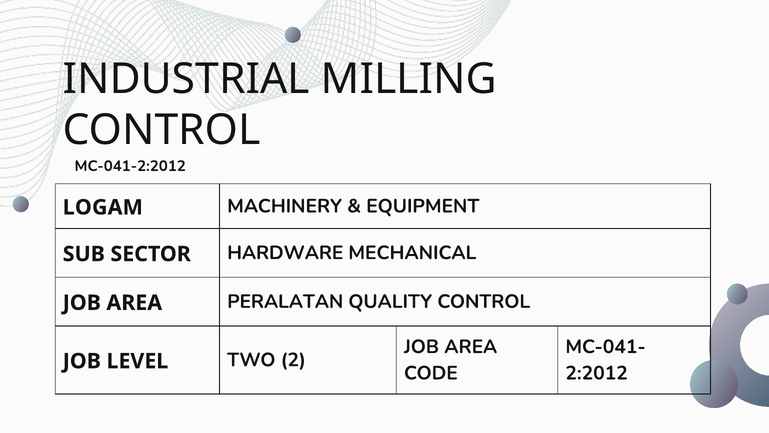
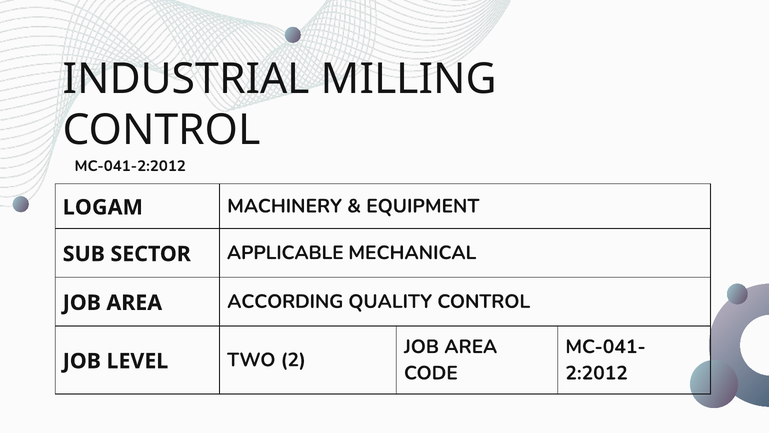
HARDWARE: HARDWARE -> APPLICABLE (285, 253)
PERALATAN: PERALATAN -> ACCORDING (285, 301)
